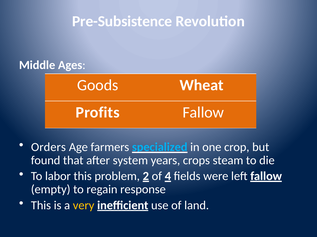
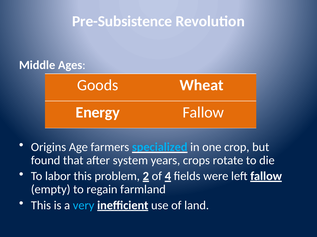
Profits: Profits -> Energy (98, 113)
Orders: Orders -> Origins (48, 148)
steam: steam -> rotate (228, 161)
response: response -> farmland (143, 190)
very colour: yellow -> light blue (84, 206)
